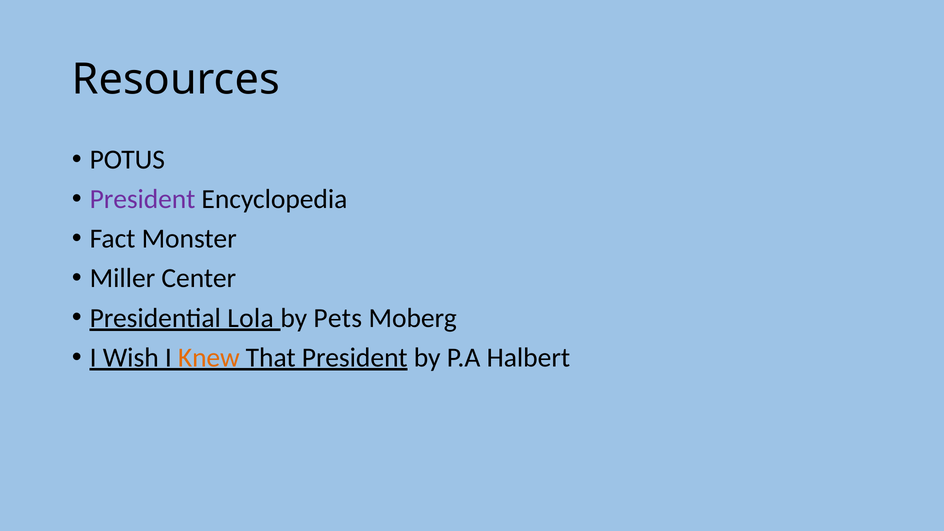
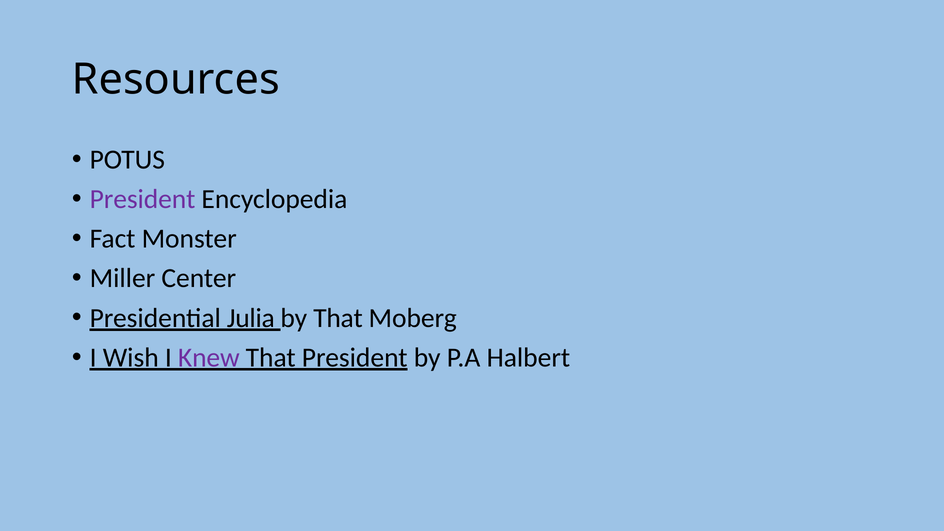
Lola: Lola -> Julia (251, 318)
by Pets: Pets -> That (338, 318)
Knew colour: orange -> purple (209, 358)
